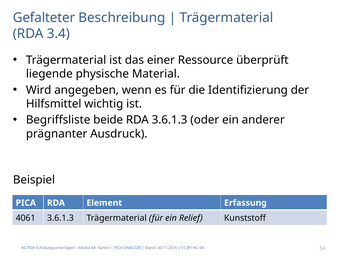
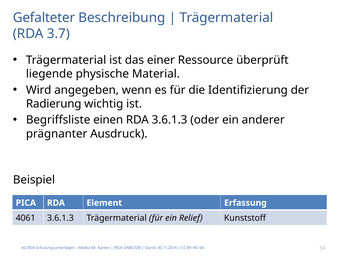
3.4: 3.4 -> 3.7 (58, 34)
Hilfsmittel: Hilfsmittel -> Radierung (54, 104)
beide: beide -> einen (108, 120)
